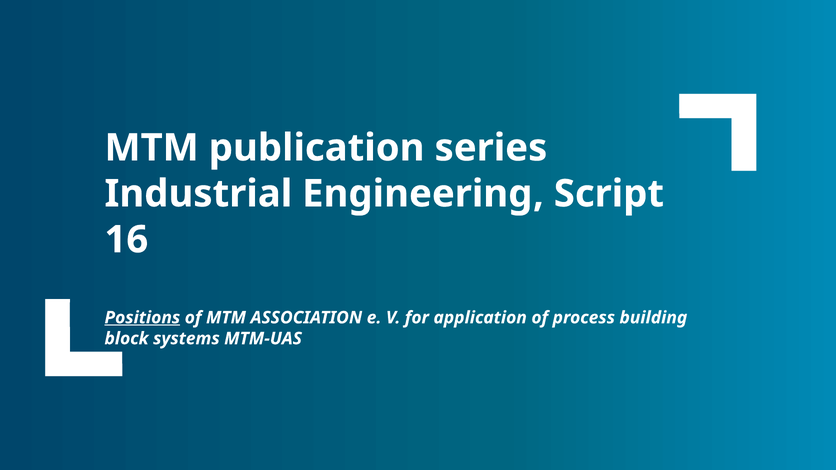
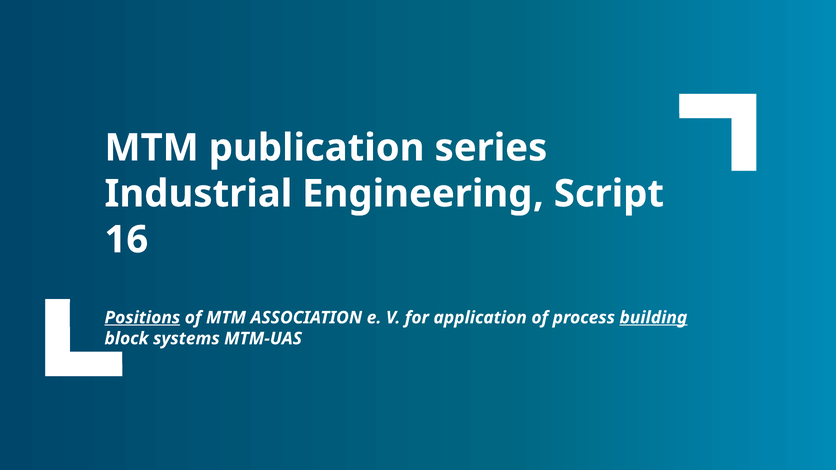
building underline: none -> present (653, 318)
